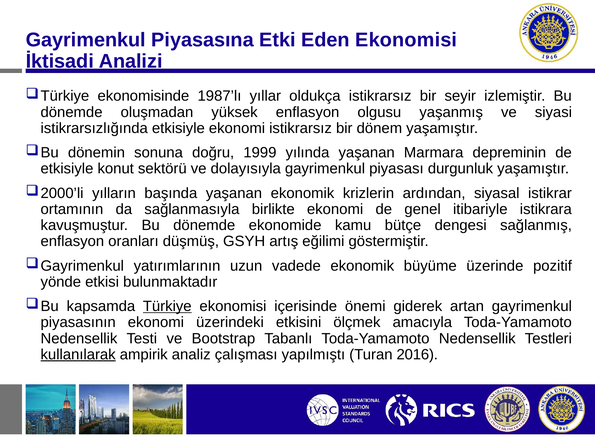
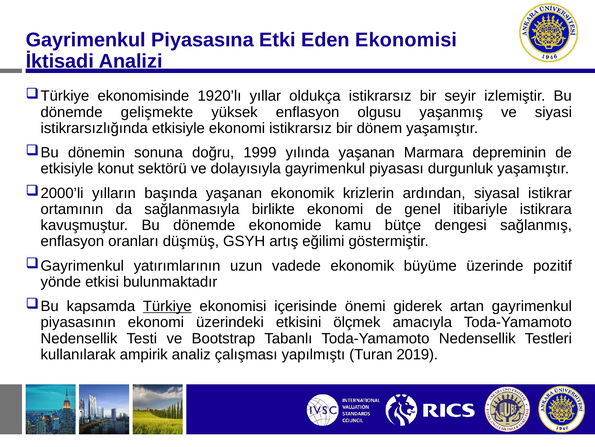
1987’lı: 1987’lı -> 1920’lı (219, 96)
oluşmadan: oluşmadan -> gelişmekte (157, 112)
kullanılarak underline: present -> none (78, 354)
2016: 2016 -> 2019 (417, 354)
